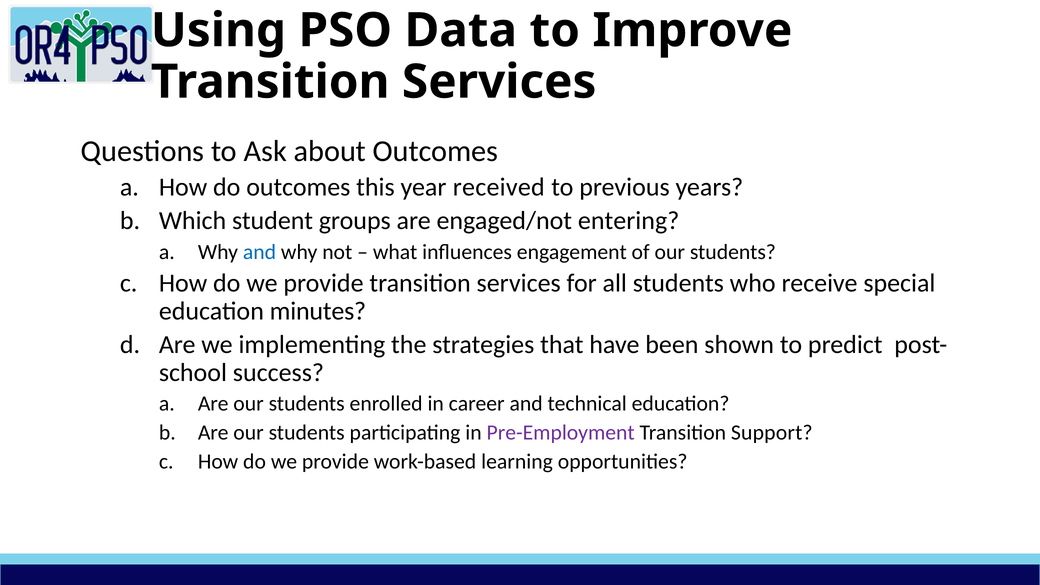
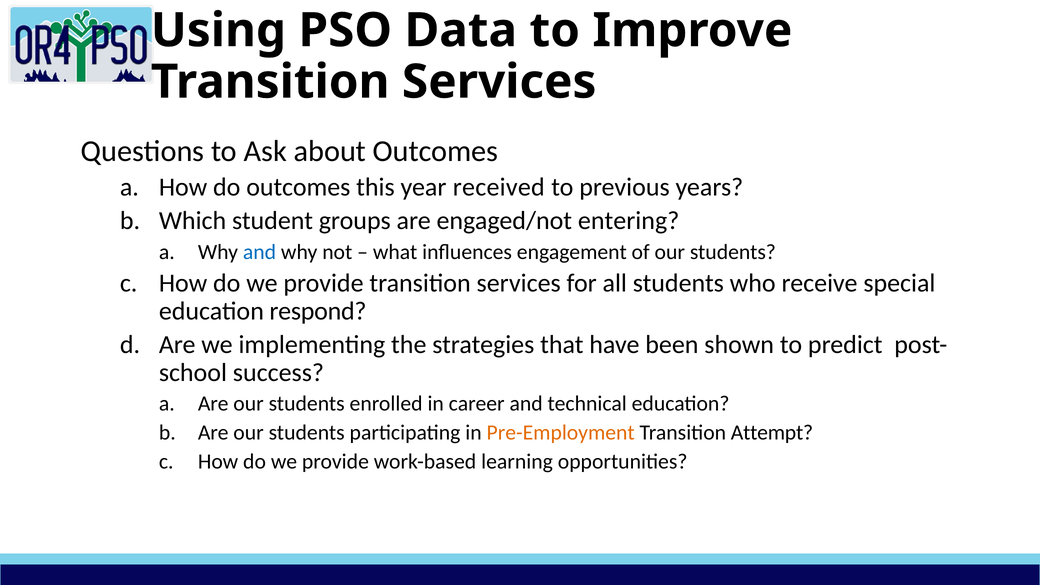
minutes: minutes -> respond (318, 311)
Pre-Employment colour: purple -> orange (561, 433)
Support: Support -> Attempt (772, 433)
